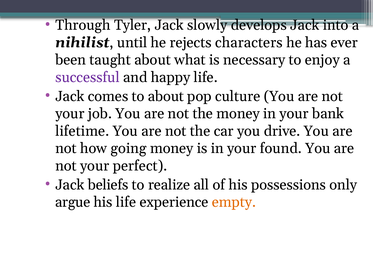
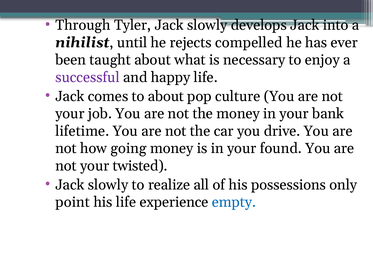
characters: characters -> compelled (249, 42)
perfect: perfect -> twisted (140, 166)
beliefs: beliefs -> slowly (108, 185)
argue: argue -> point (73, 202)
empty colour: orange -> blue (234, 202)
